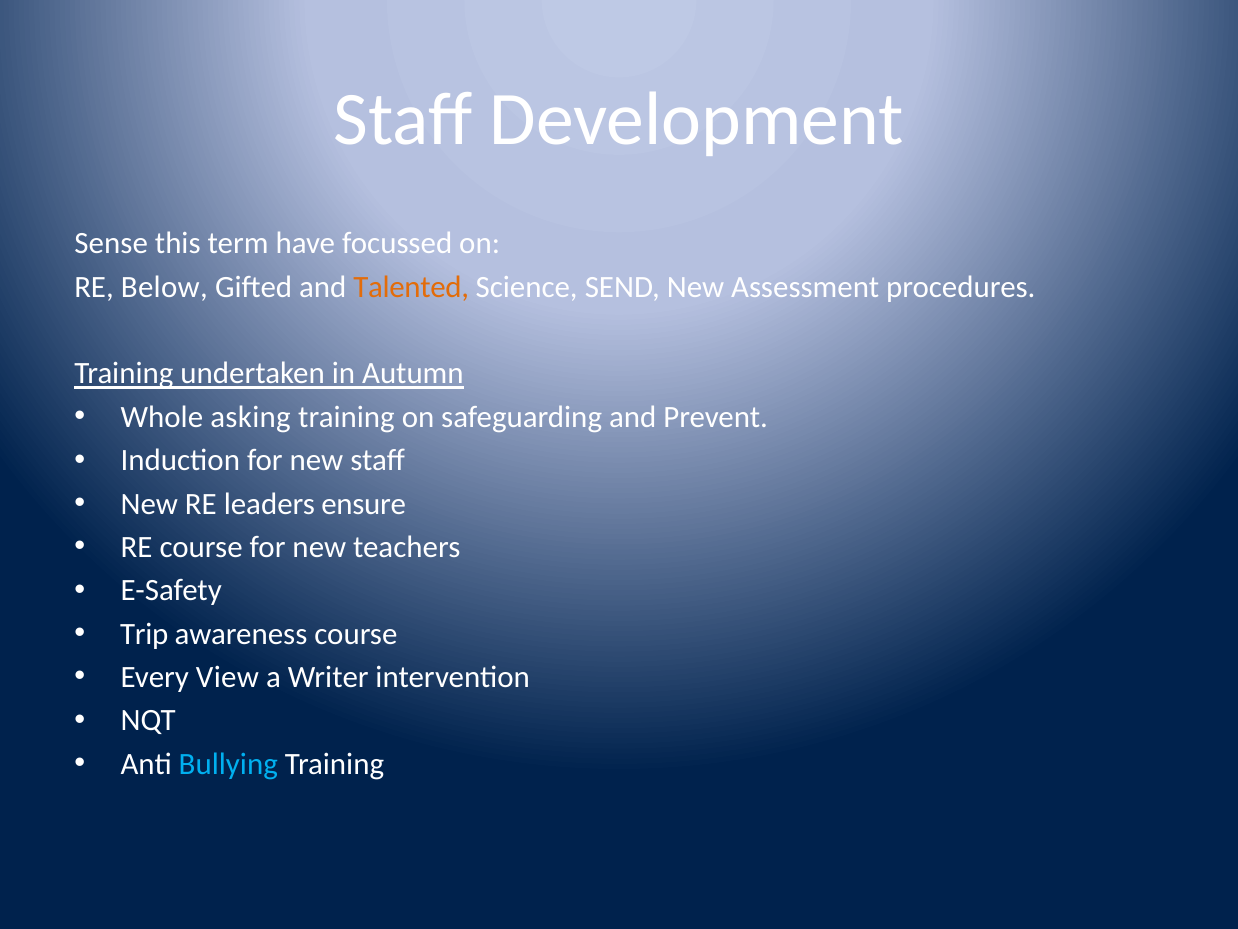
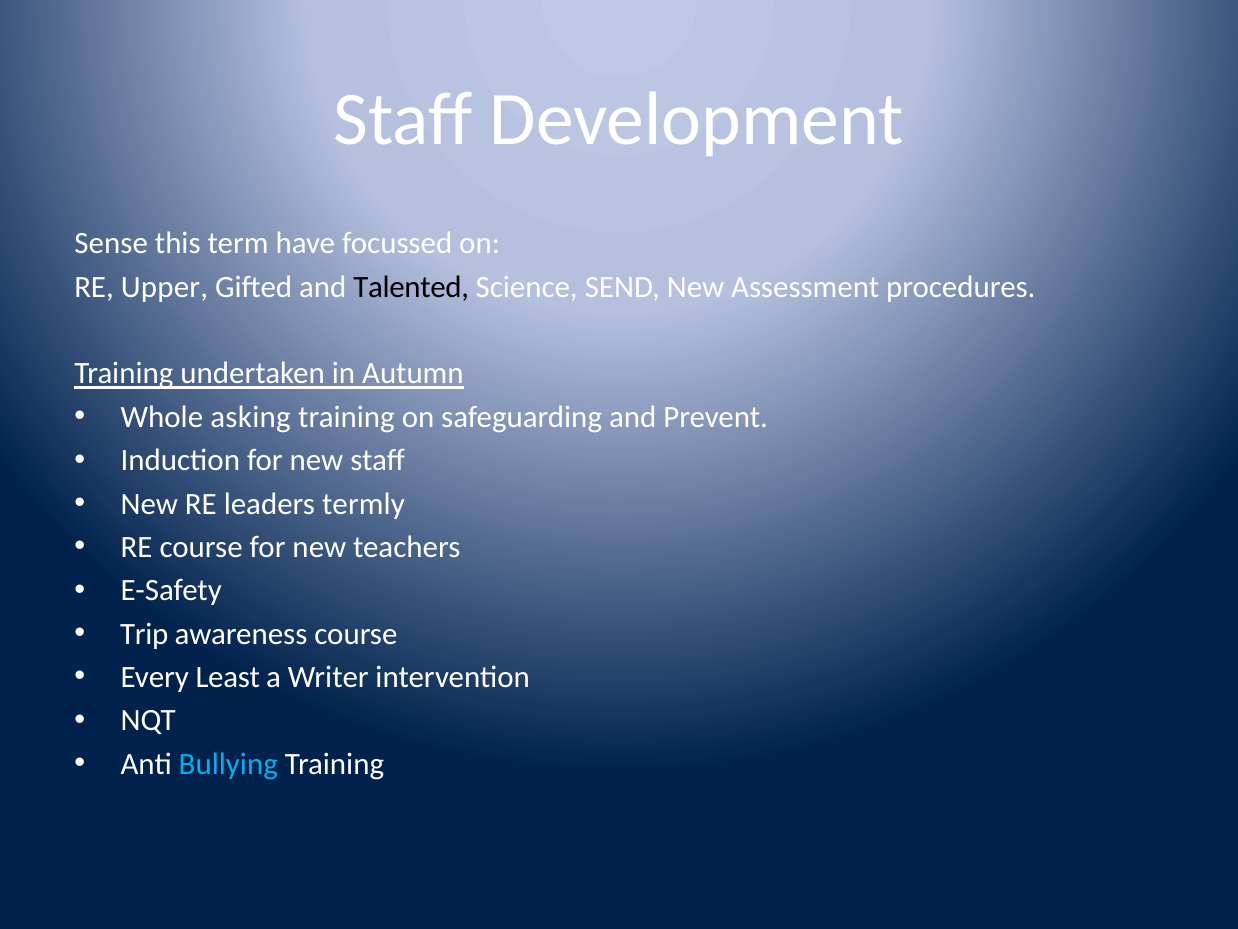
Below: Below -> Upper (164, 287)
Talented colour: orange -> black (411, 287)
ensure: ensure -> termly (363, 504)
View: View -> Least (228, 677)
